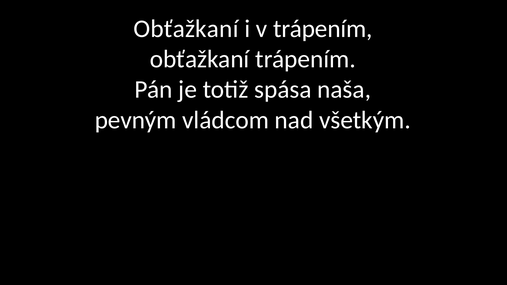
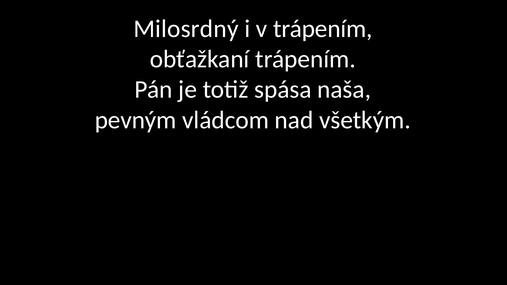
Obťažkaní: Obťažkaní -> Milosrdný (186, 29)
